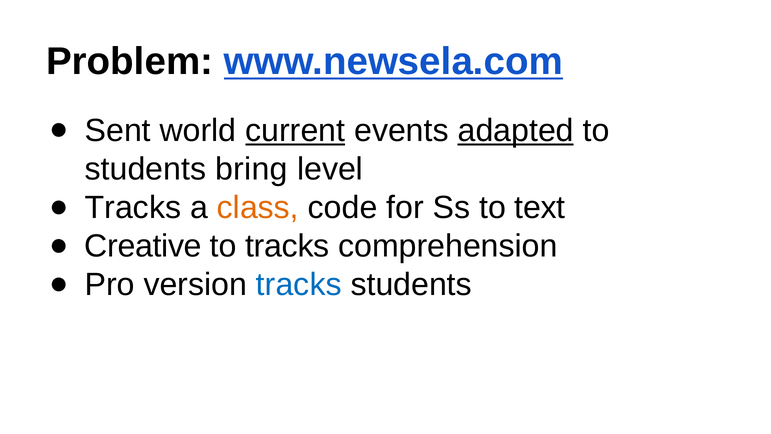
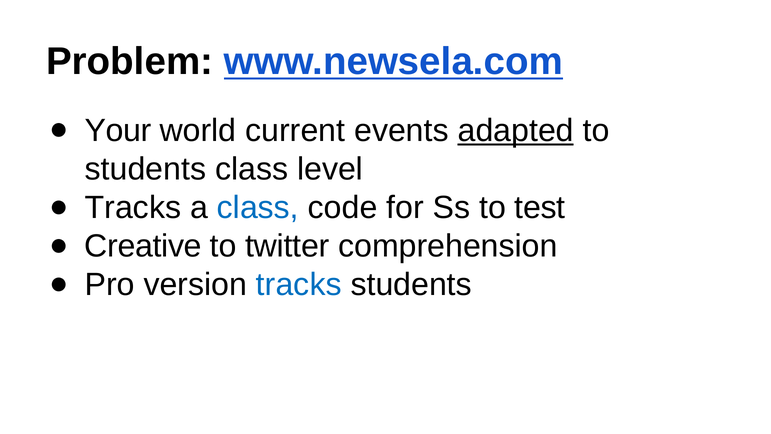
Sent: Sent -> Your (118, 130)
current underline: present -> none (295, 130)
students bring: bring -> class (252, 169)
class colour: orange -> blue (258, 208)
text: text -> test (540, 208)
to tracks: tracks -> twitter (287, 246)
